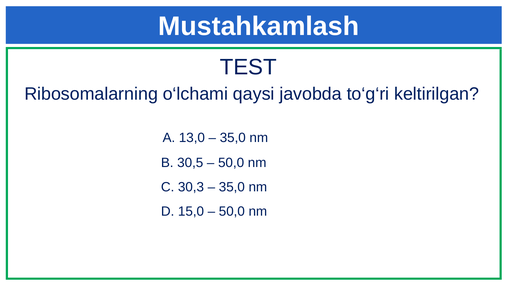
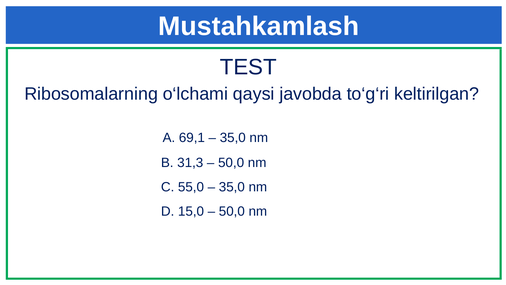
13,0: 13,0 -> 69,1 (192, 138)
30,5: 30,5 -> 31,3 (190, 163)
30,3: 30,3 -> 55,0 (191, 187)
